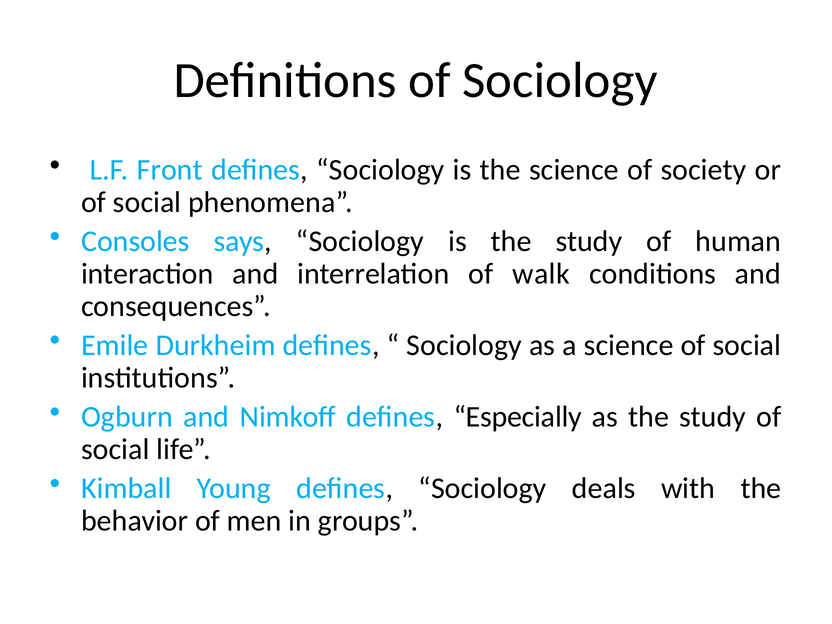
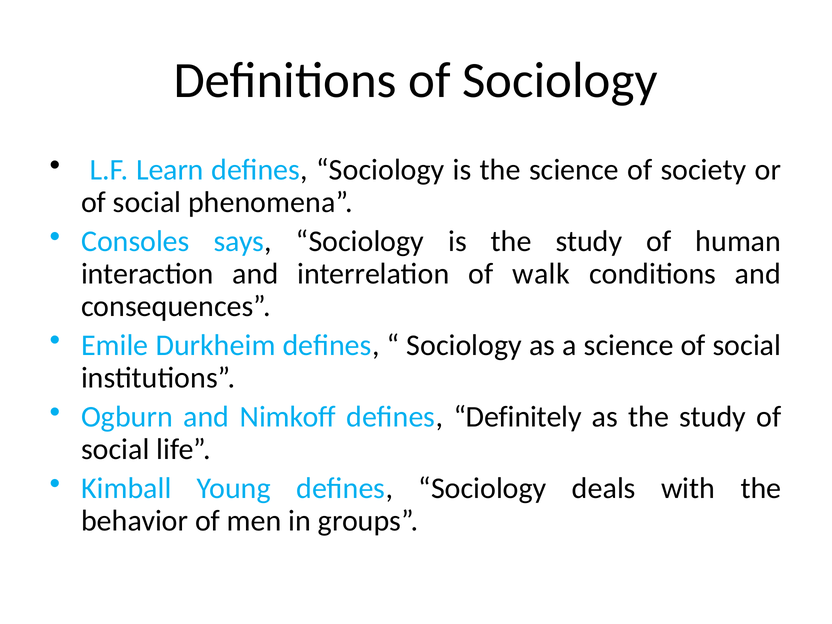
Front: Front -> Learn (170, 170)
Especially: Especially -> Definitely (518, 417)
